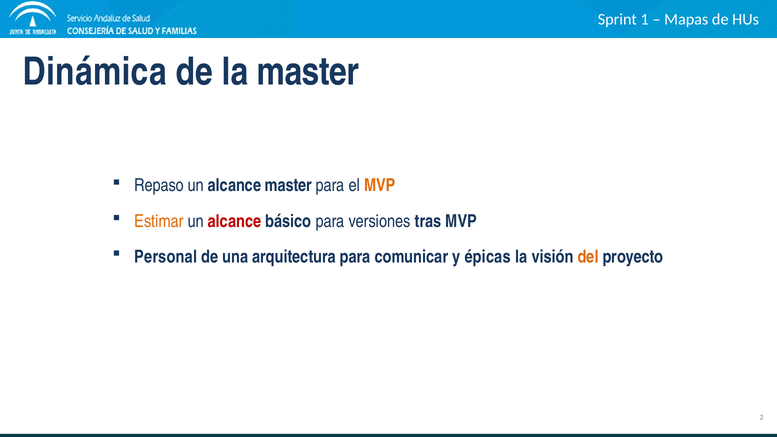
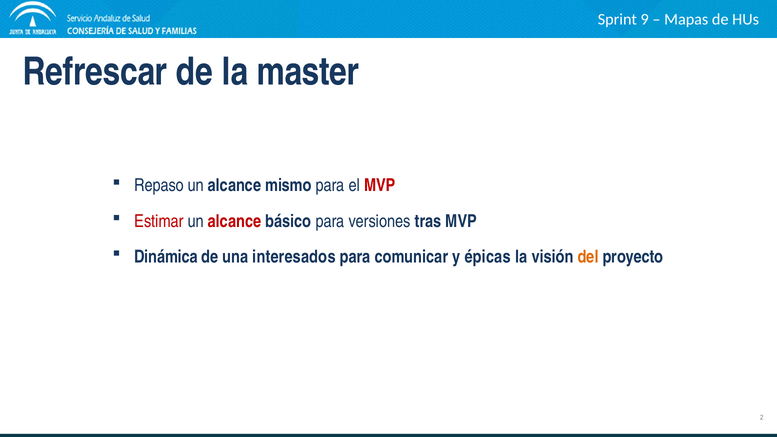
1: 1 -> 9 (645, 19)
Dinámica: Dinámica -> Refrescar (95, 72)
alcance master: master -> mismo (288, 186)
MVP colour: orange -> red (380, 186)
Estimar colour: orange -> red (159, 221)
Personal: Personal -> Dinámica (166, 257)
arquitectura: arquitectura -> interesados (294, 257)
